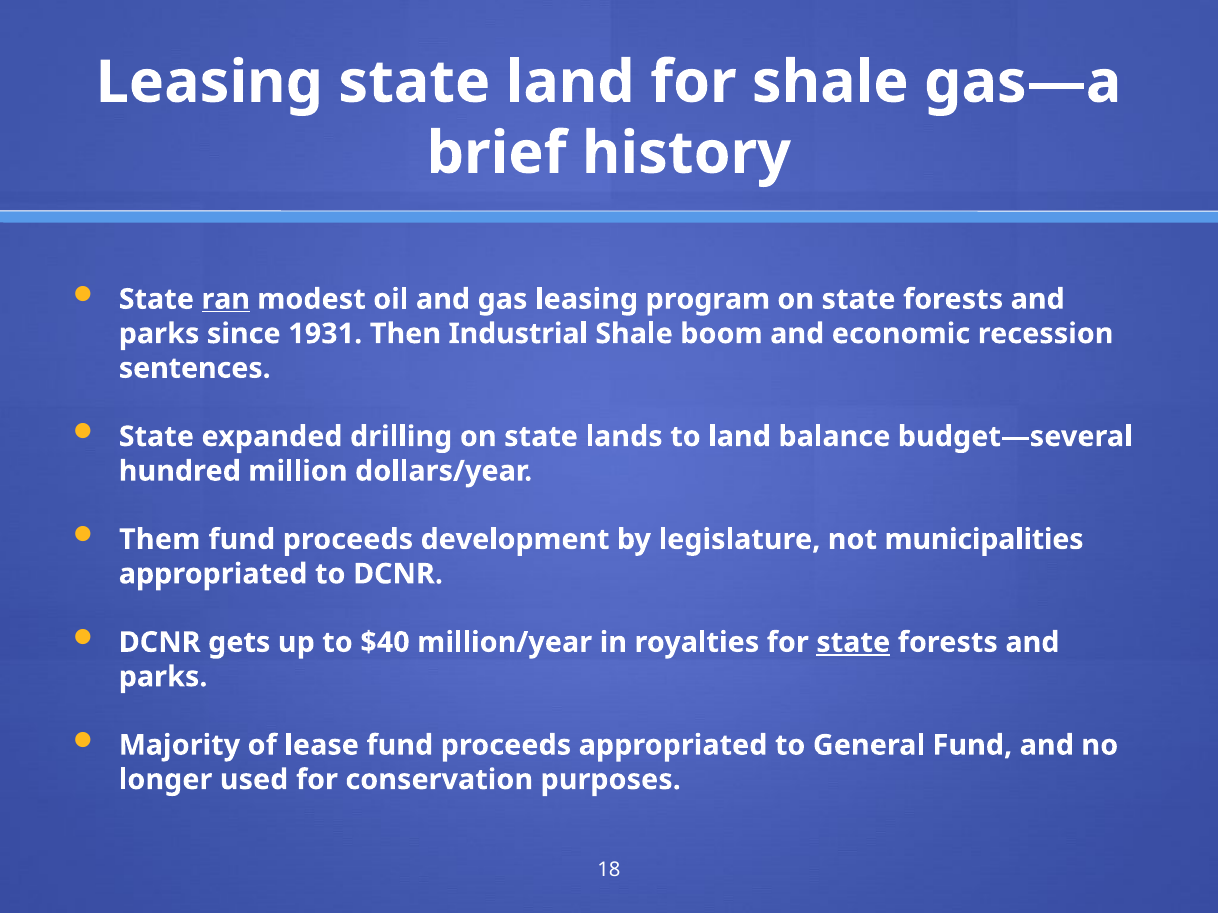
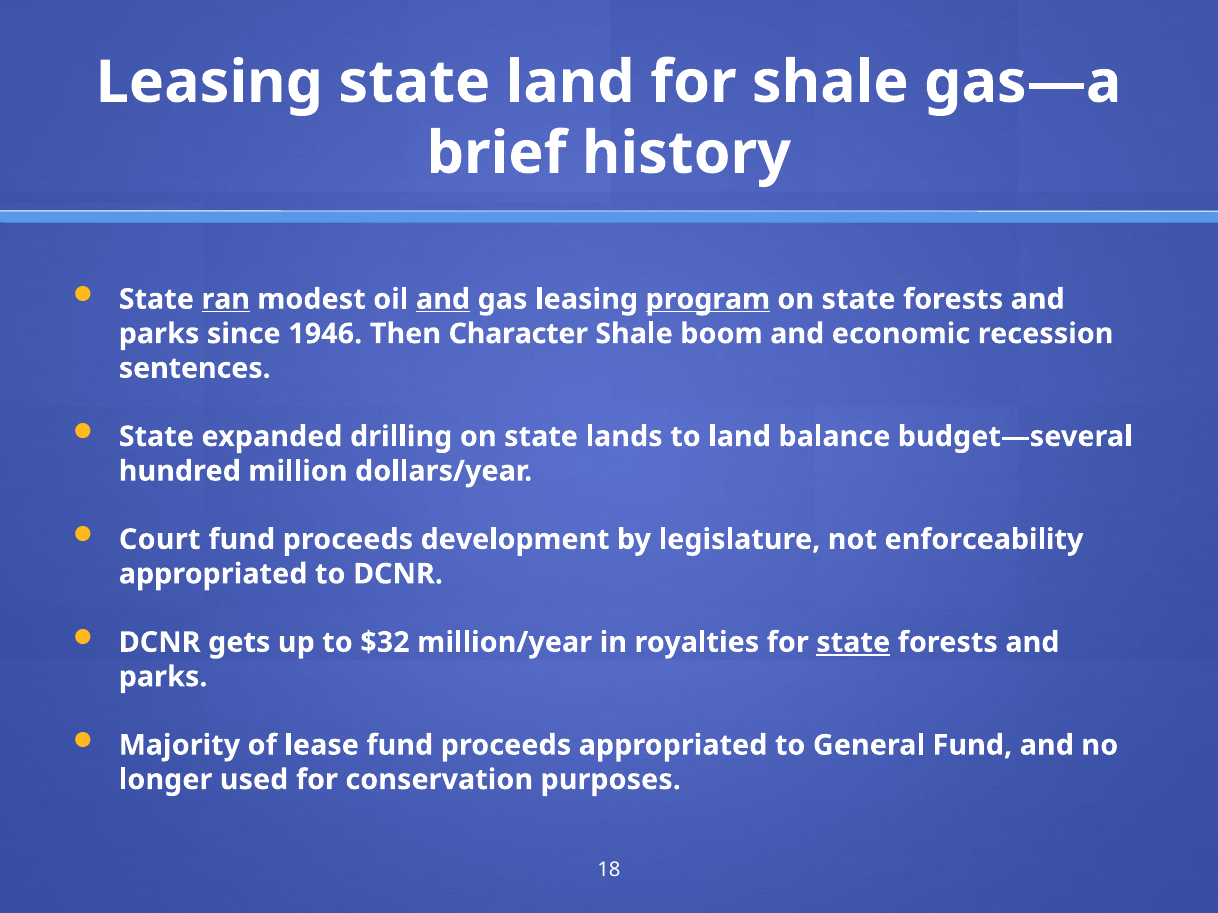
and underline: none -> present (443, 299)
program underline: none -> present (708, 299)
1931: 1931 -> 1946 (325, 334)
Industrial: Industrial -> Character (518, 334)
Them: Them -> Court (160, 540)
municipalities: municipalities -> enforceability (984, 540)
$40: $40 -> $32 (385, 643)
